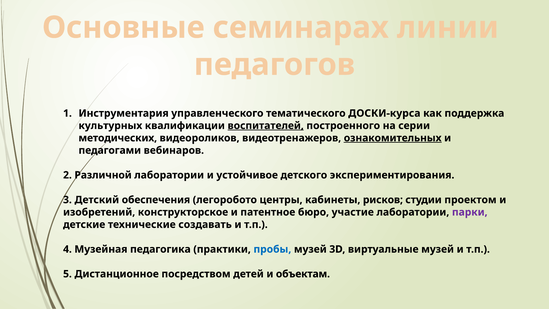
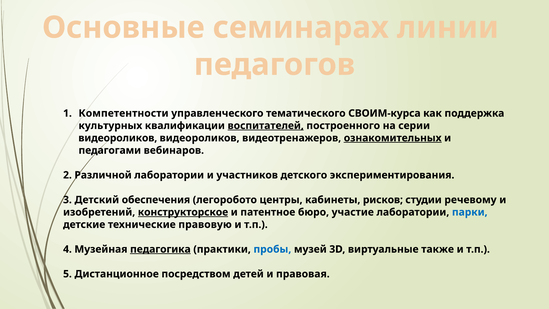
Инструментария: Инструментария -> Компетентности (124, 113)
ДОСКИ-курса: ДОСКИ-курса -> СВОИМ-курса (384, 113)
методических: методических -> видеороликов (118, 138)
устойчивое: устойчивое -> участников (247, 175)
проектом: проектом -> речевому (470, 200)
конструкторское underline: none -> present (183, 212)
парки colour: purple -> blue (470, 212)
создавать: создавать -> правовую (205, 224)
педагогика underline: none -> present (160, 249)
виртуальные музей: музей -> также (438, 249)
объектам: объектам -> правовая (303, 274)
